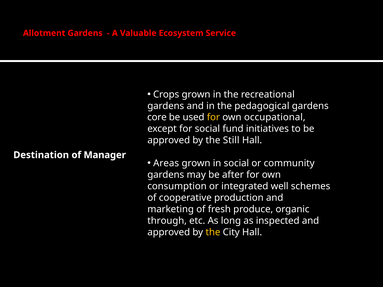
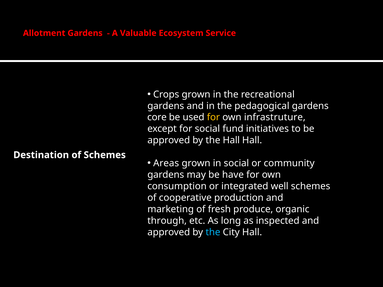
occupational: occupational -> infrastruture (275, 117)
the Still: Still -> Hall (231, 140)
of Manager: Manager -> Schemes (105, 155)
after: after -> have (233, 175)
the colour: yellow -> light blue (213, 232)
